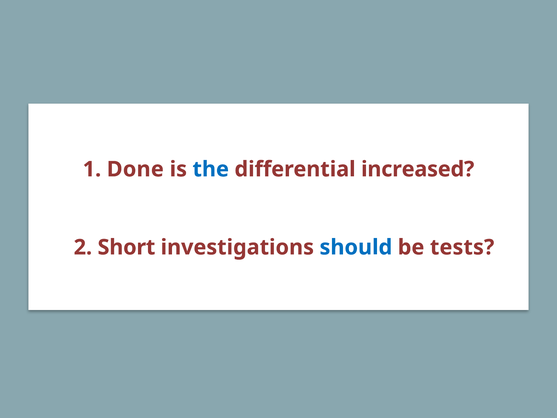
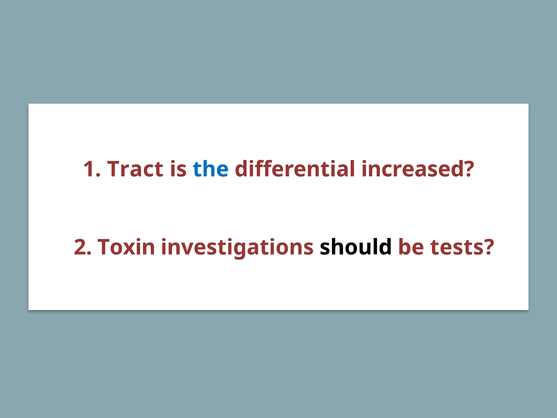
Done: Done -> Tract (135, 169)
Short: Short -> Toxin (126, 247)
should colour: blue -> black (356, 247)
